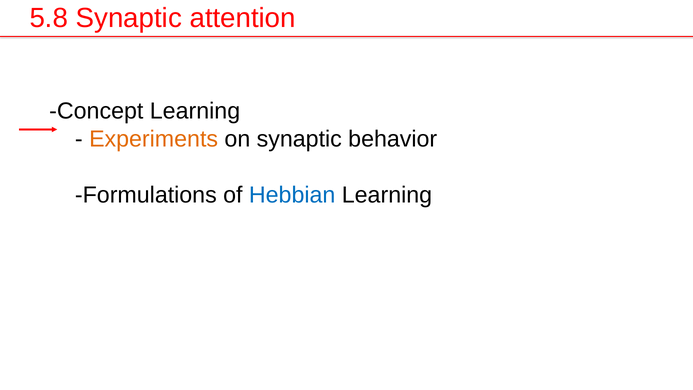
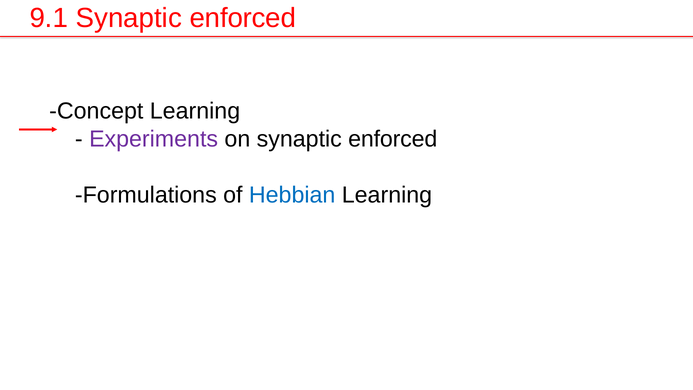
5.8: 5.8 -> 9.1 (49, 18)
attention: attention -> enforced (243, 18)
Experiments colour: orange -> purple (154, 139)
on synaptic behavior: behavior -> enforced (393, 139)
